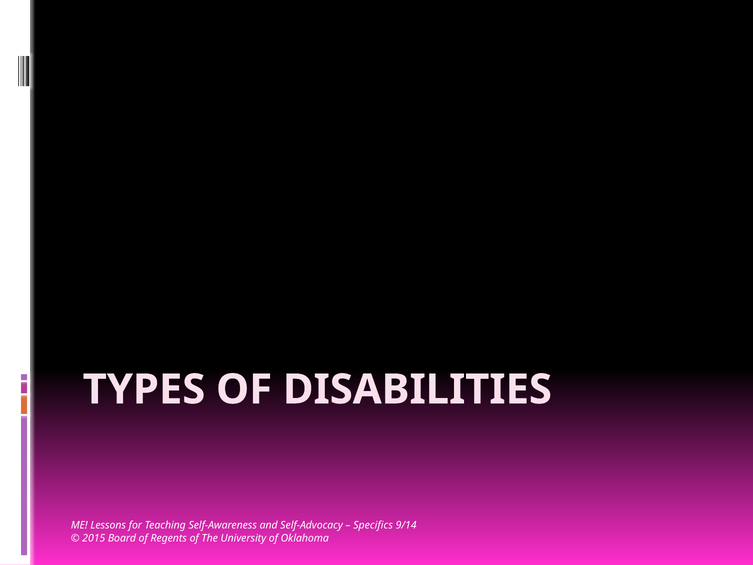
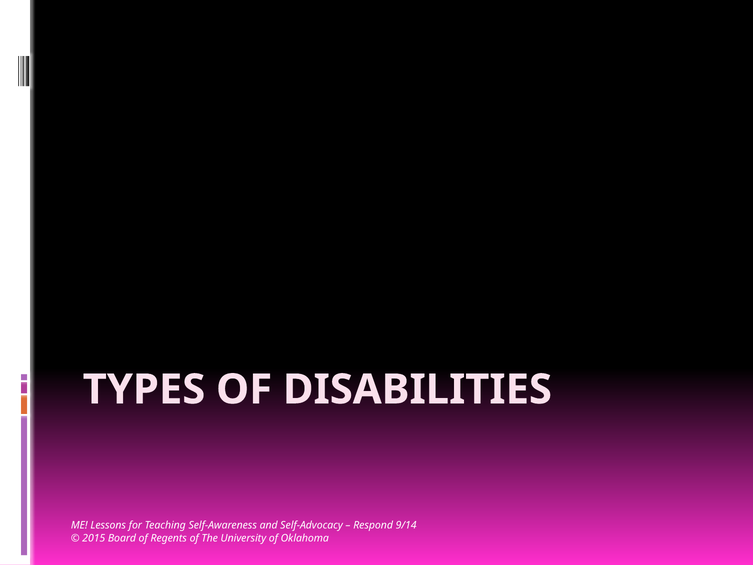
Specifics: Specifics -> Respond (373, 525)
